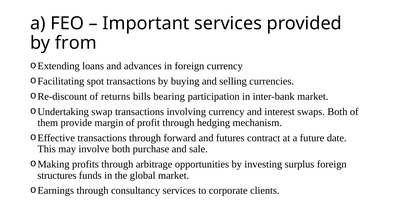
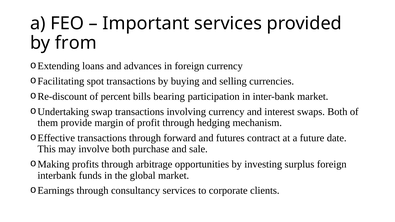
returns: returns -> percent (116, 97)
structures: structures -> interbank (57, 176)
